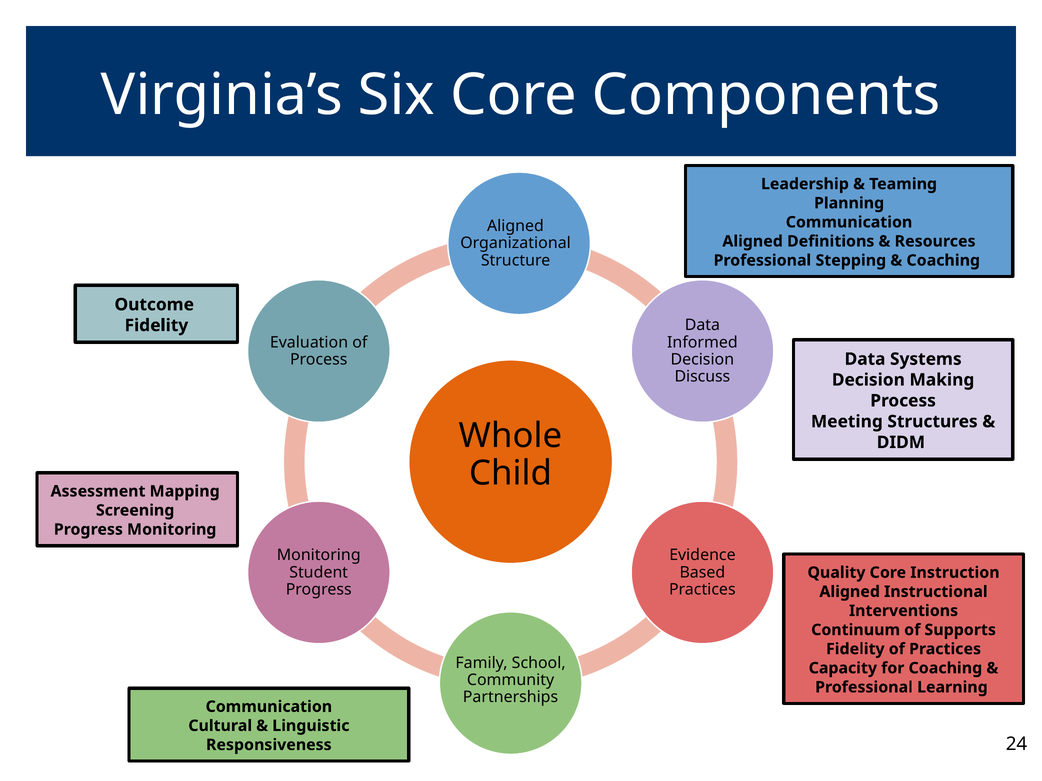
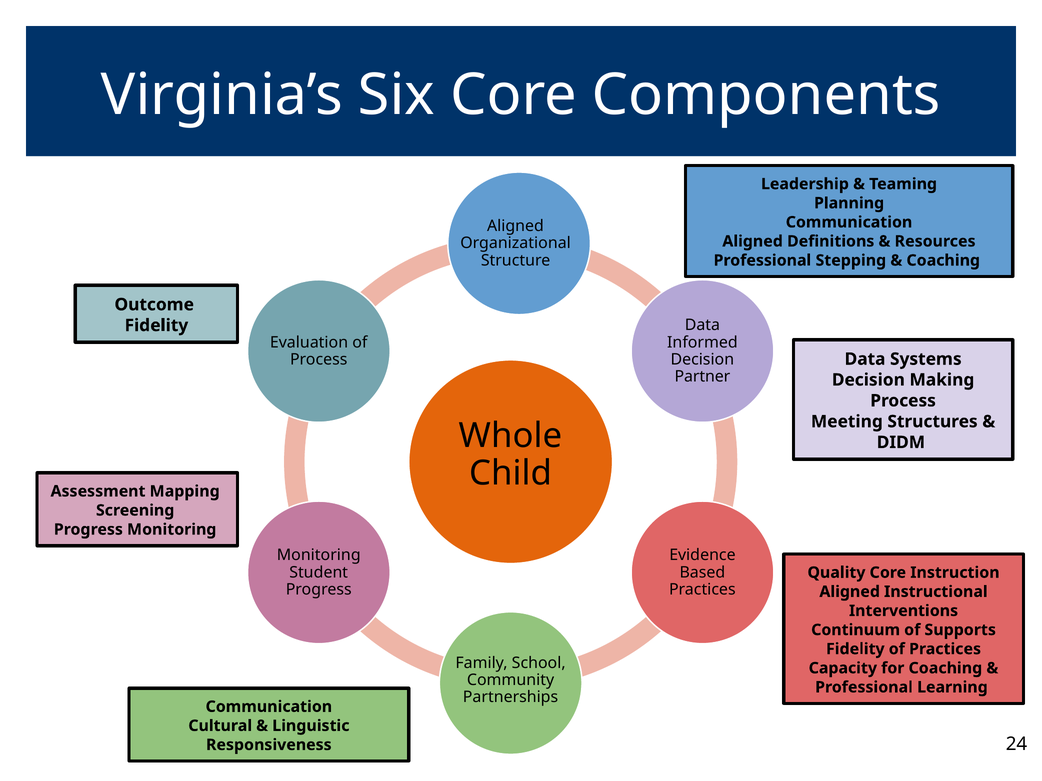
Discuss: Discuss -> Partner (702, 377)
